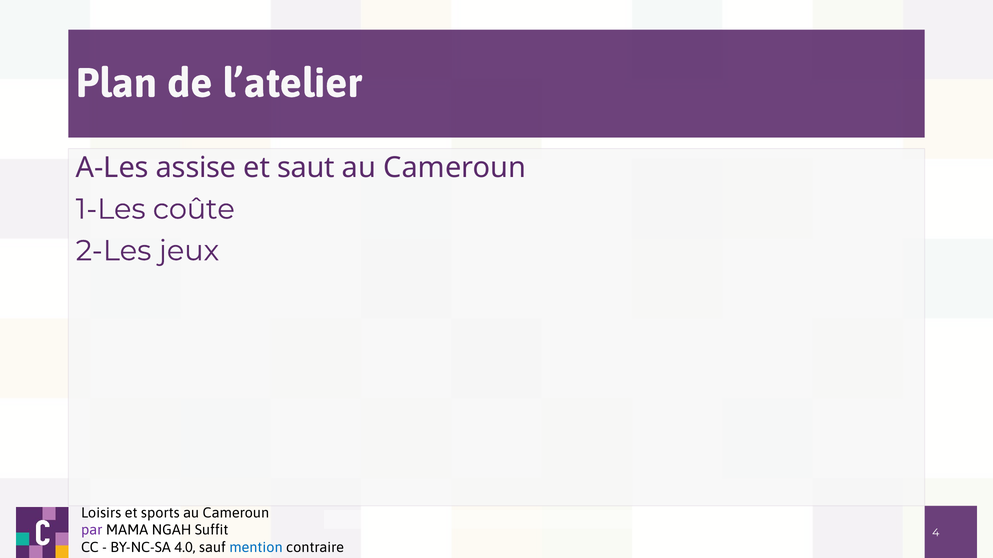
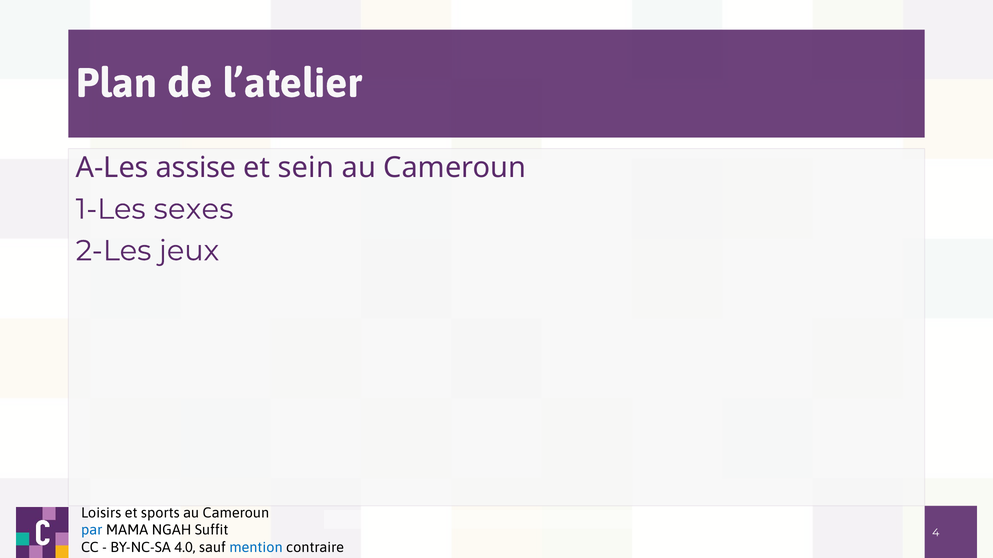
saut: saut -> sein (306, 168)
coûte: coûte -> sexes (194, 209)
par colour: purple -> blue (92, 531)
